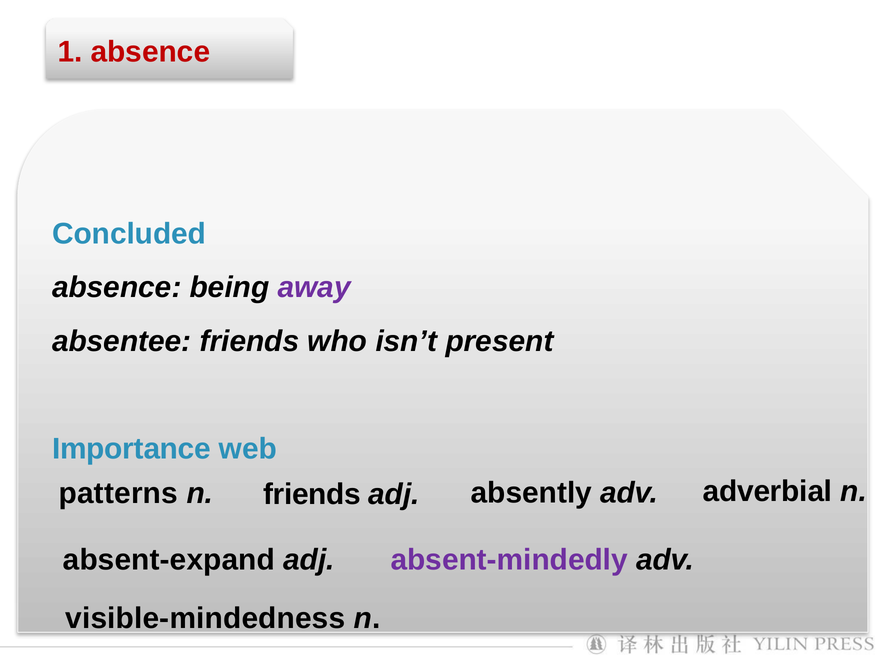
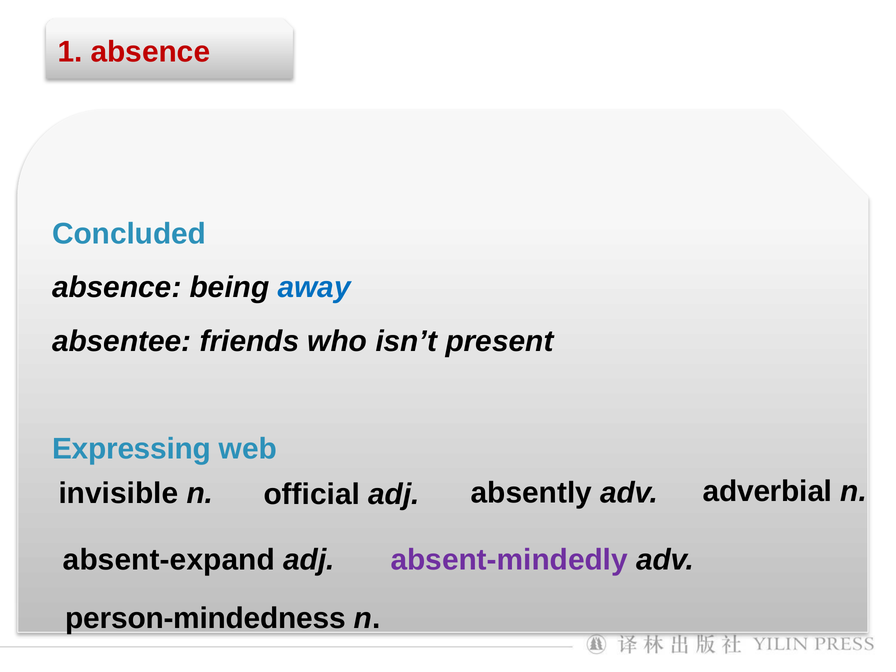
away colour: purple -> blue (314, 288)
Importance: Importance -> Expressing (132, 449)
patterns: patterns -> invisible (118, 493)
friends: friends -> official (312, 494)
visible-mindedness: visible-mindedness -> person-mindedness (205, 619)
